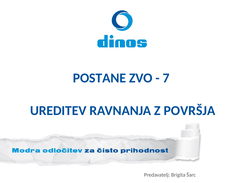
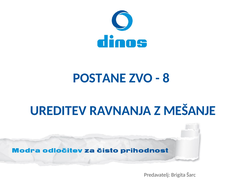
7: 7 -> 8 (166, 78)
POVRŠJA: POVRŠJA -> MEŠANJE (190, 111)
